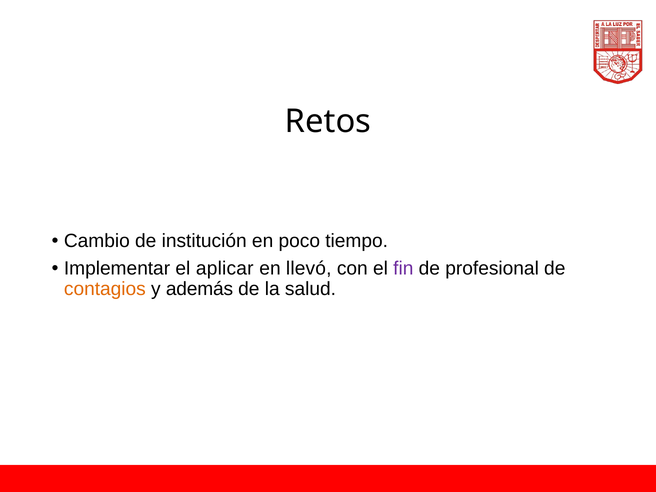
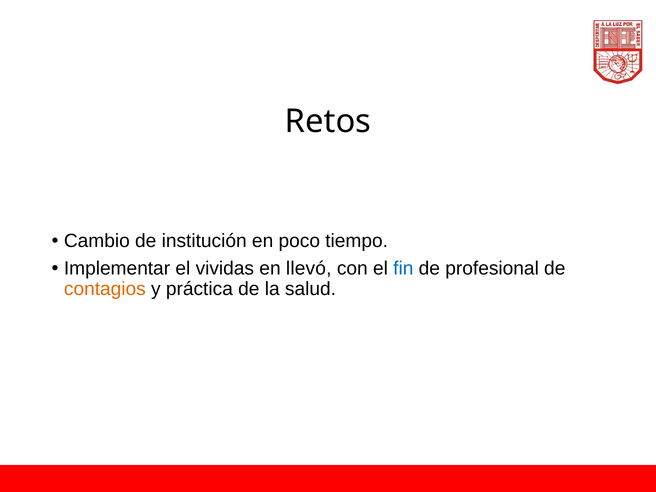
aplicar: aplicar -> vividas (225, 269)
fin colour: purple -> blue (403, 269)
además: además -> práctica (199, 289)
